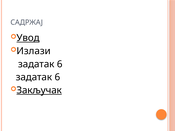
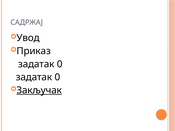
Увод underline: present -> none (28, 38)
Излази: Излази -> Приказ (34, 51)
6: 6 -> 0 (60, 64)
6: 6 -> 0 (57, 77)
